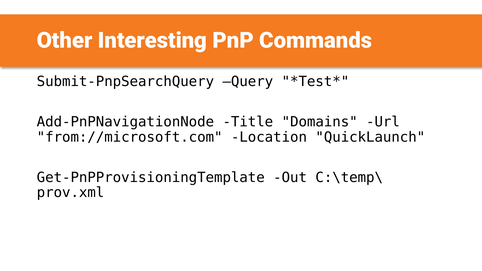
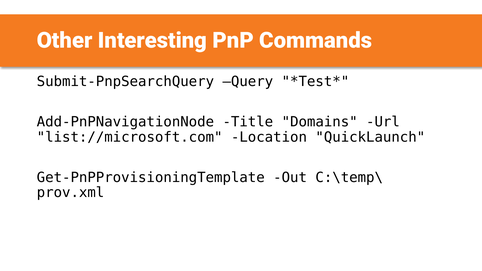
from://microsoft.com: from://microsoft.com -> list://microsoft.com (130, 137)
